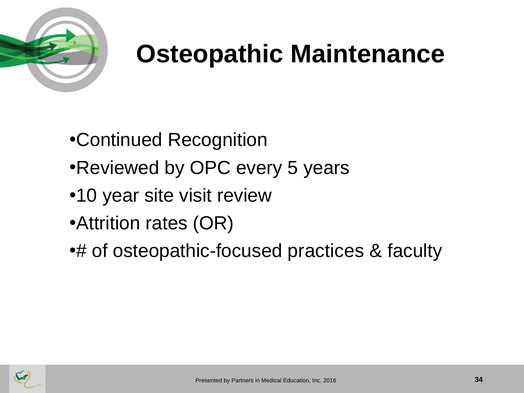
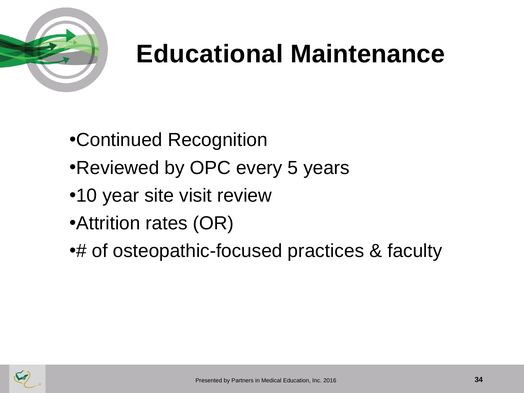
Osteopathic: Osteopathic -> Educational (210, 54)
